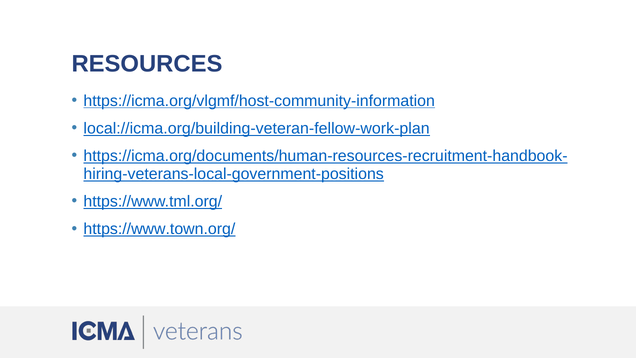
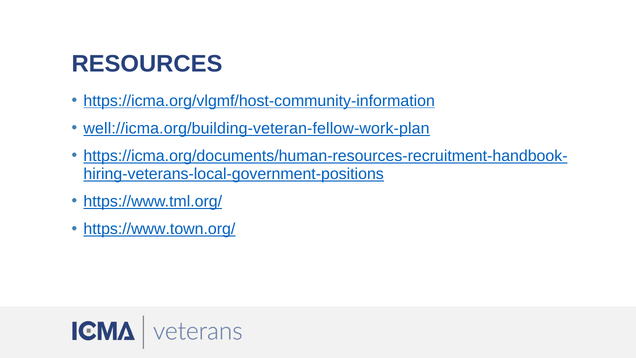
local://icma.org/building-veteran-fellow-work-plan: local://icma.org/building-veteran-fellow-work-plan -> well://icma.org/building-veteran-fellow-work-plan (257, 128)
